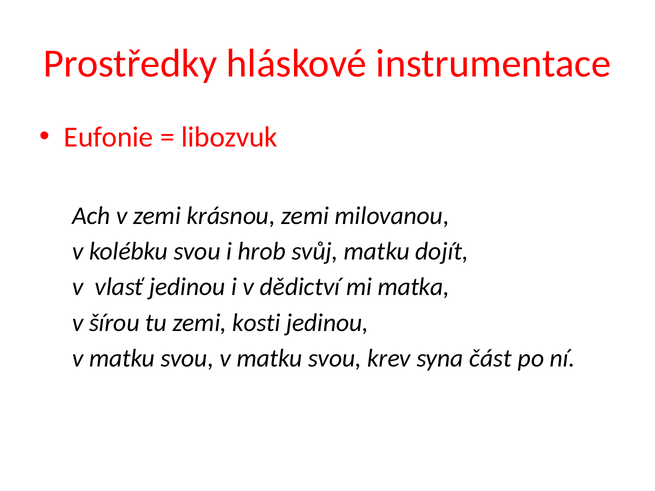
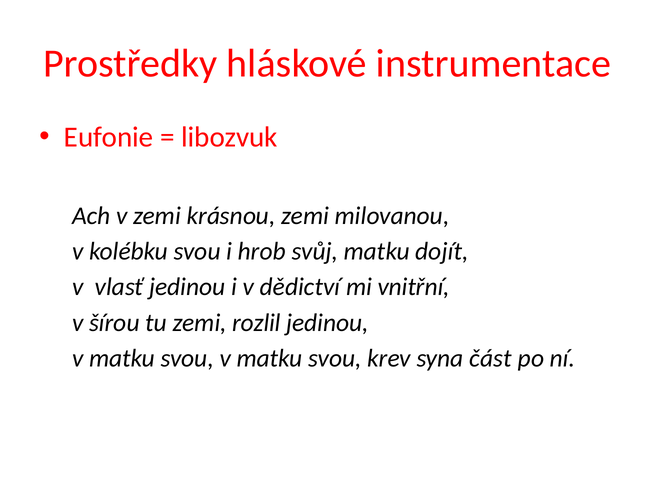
matka: matka -> vnitřní (414, 287)
kosti: kosti -> rozlil (257, 323)
